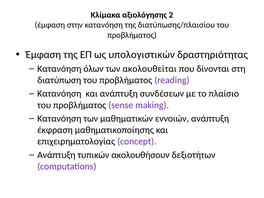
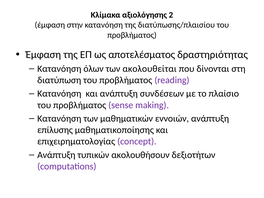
υπολογιστικών: υπολογιστικών -> αποτελέσματος (142, 55)
έκφραση: έκφραση -> επίλυσης (55, 130)
